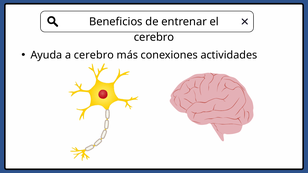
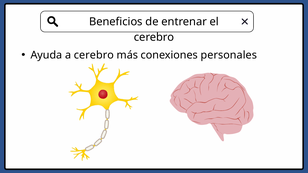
actividades: actividades -> personales (229, 55)
